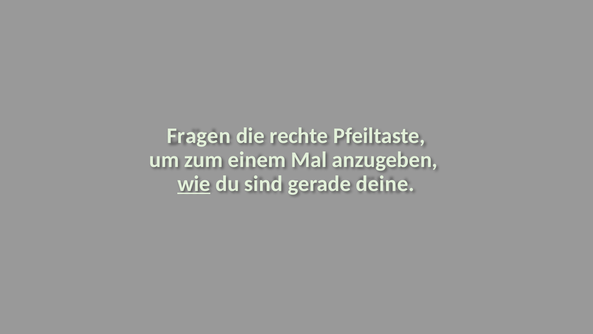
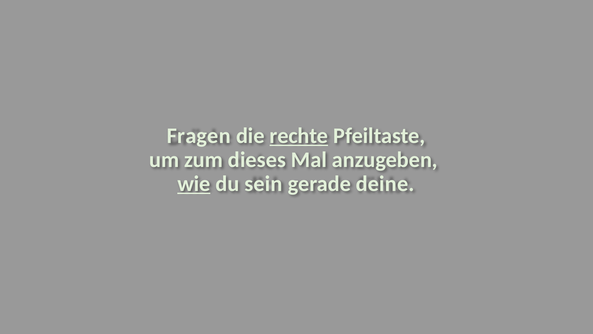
rechte underline: none -> present (299, 136)
einem: einem -> dieses (257, 160)
sind: sind -> sein (264, 184)
